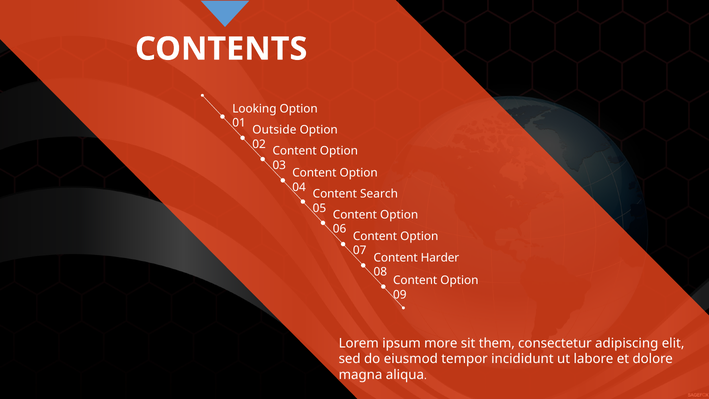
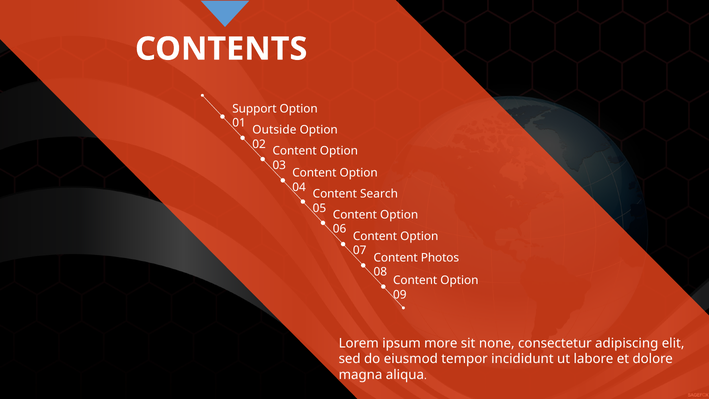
Looking: Looking -> Support (254, 109)
Harder: Harder -> Photos (440, 257)
them: them -> none (497, 343)
